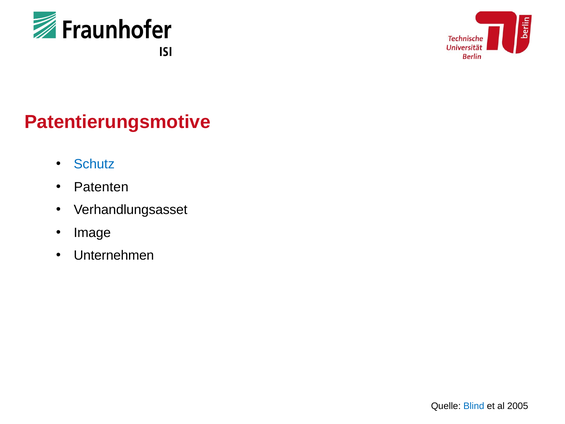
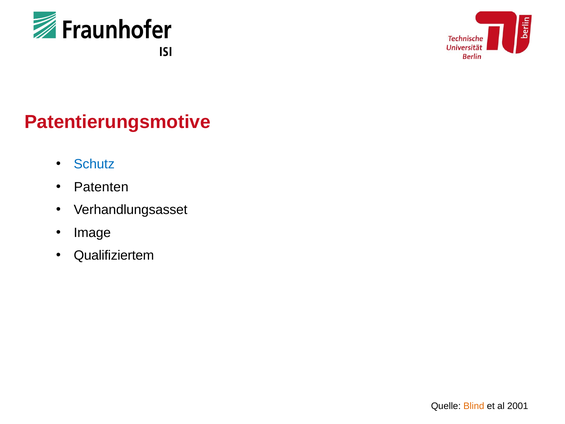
Unternehmen: Unternehmen -> Qualifiziertem (114, 255)
Blind colour: blue -> orange (474, 406)
2005: 2005 -> 2001 (518, 406)
